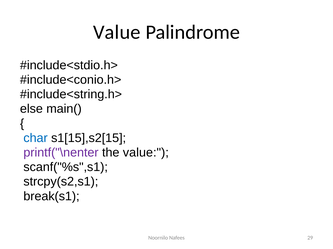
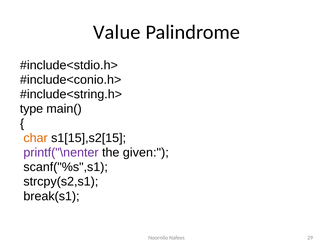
else: else -> type (31, 109)
char colour: blue -> orange (36, 138)
the value: value -> given (146, 153)
